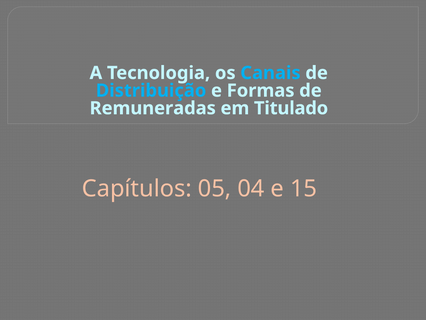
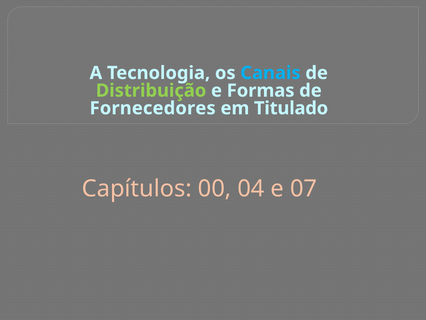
Distribuição colour: light blue -> light green (151, 90)
Remuneradas: Remuneradas -> Fornecedores (153, 108)
05: 05 -> 00 (215, 188)
15: 15 -> 07 (304, 188)
